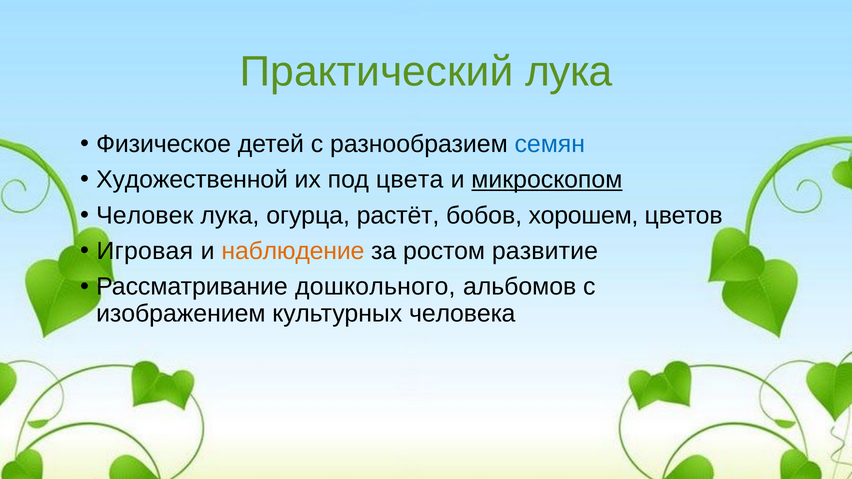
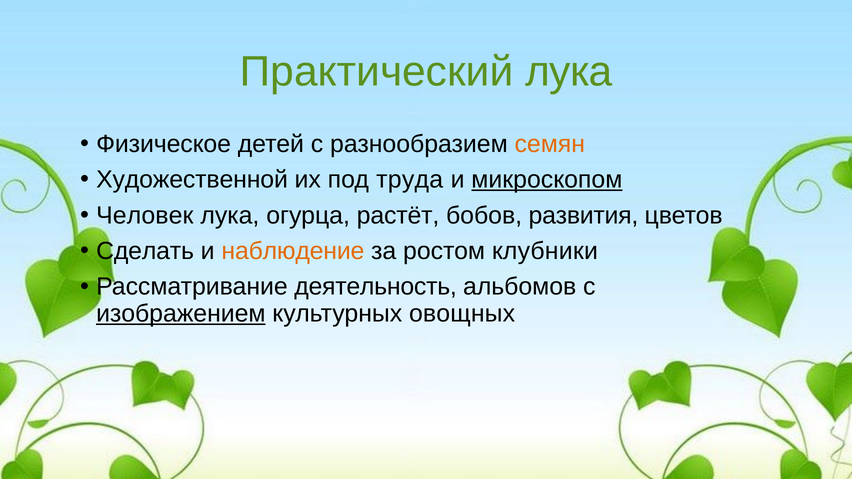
семян colour: blue -> orange (550, 144)
цвета: цвета -> труда (410, 180)
хорошем: хорошем -> развития (583, 215)
Игровая: Игровая -> Сделать (145, 251)
развитие: развитие -> клубники (545, 251)
дошкольного: дошкольного -> деятельность (376, 287)
изображением underline: none -> present (181, 314)
человека: человека -> овощных (462, 314)
